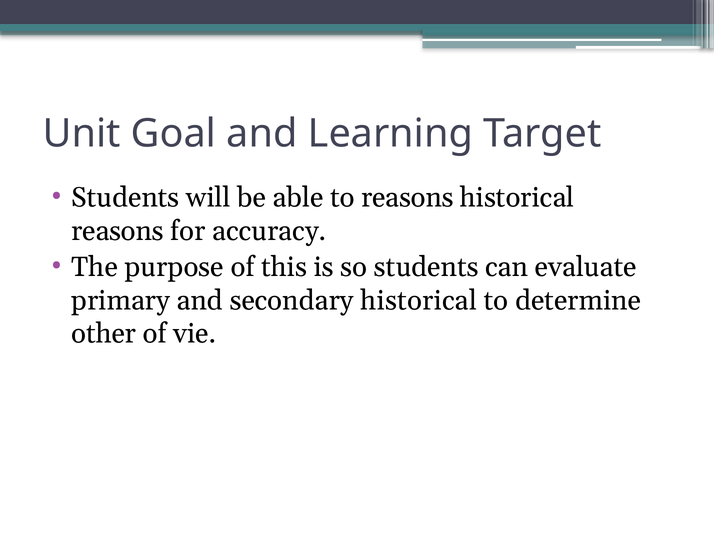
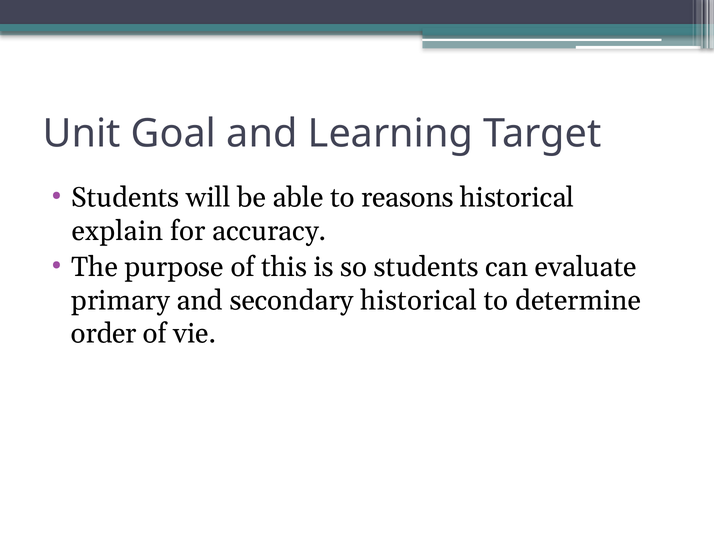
reasons: reasons -> explain (117, 231)
other: other -> order (104, 334)
